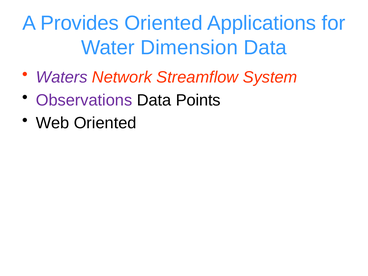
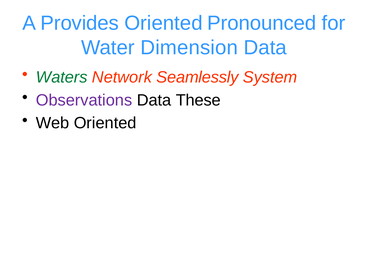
Applications: Applications -> Pronounced (262, 23)
Waters colour: purple -> green (62, 77)
Streamflow: Streamflow -> Seamlessly (197, 77)
Points: Points -> These (198, 100)
